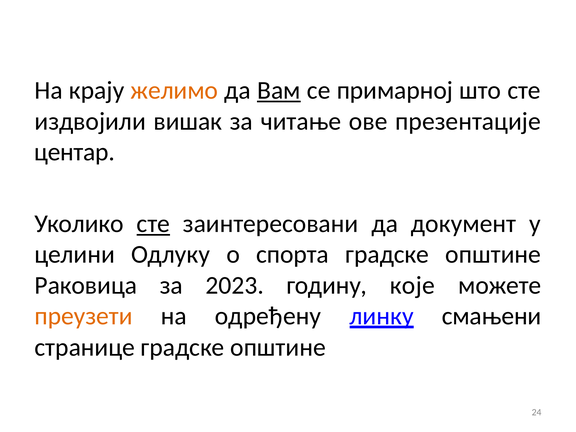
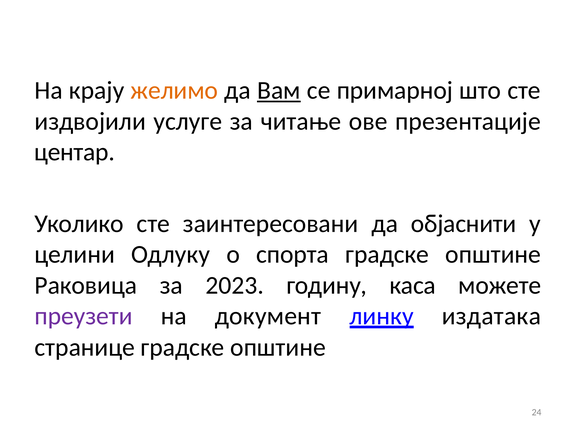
вишак: вишак -> услуге (188, 121)
сте underline: present -> none (153, 224)
документ: документ -> објаснити (464, 224)
које: које -> каса (413, 285)
преузети colour: orange -> purple (84, 316)
одређену: одређену -> документ (268, 316)
смањени: смањени -> издатака (491, 316)
